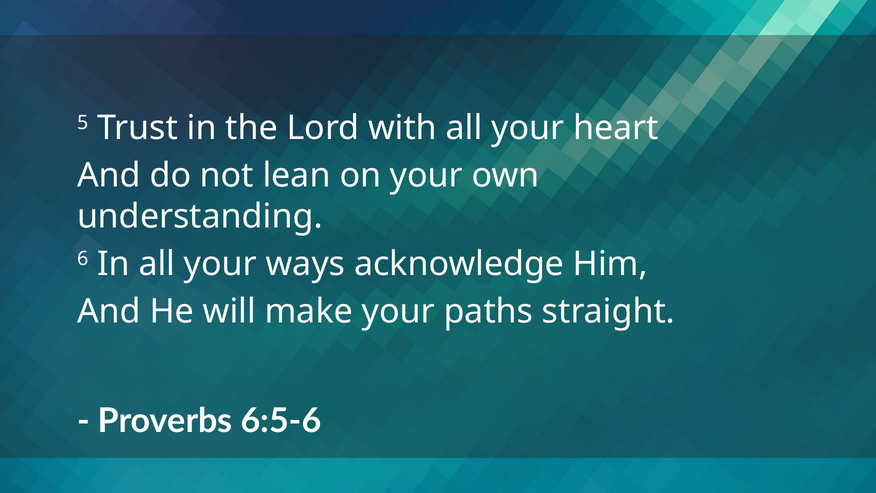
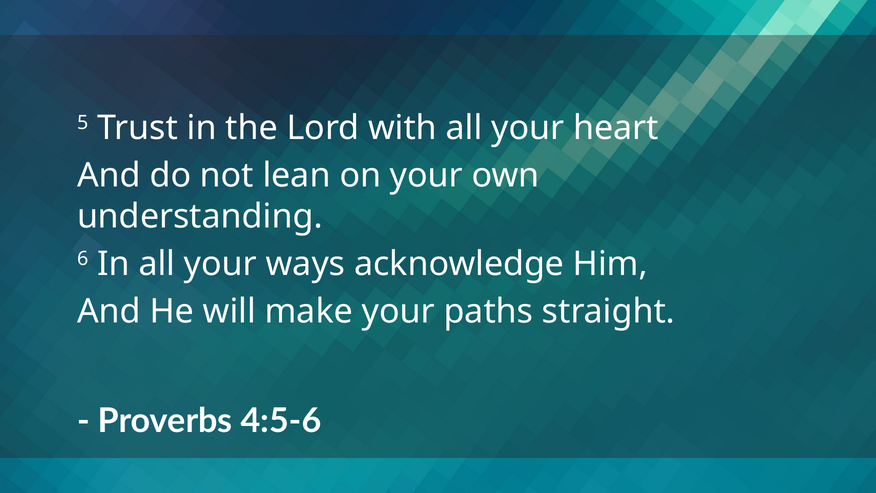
6:5-6: 6:5-6 -> 4:5-6 (281, 421)
